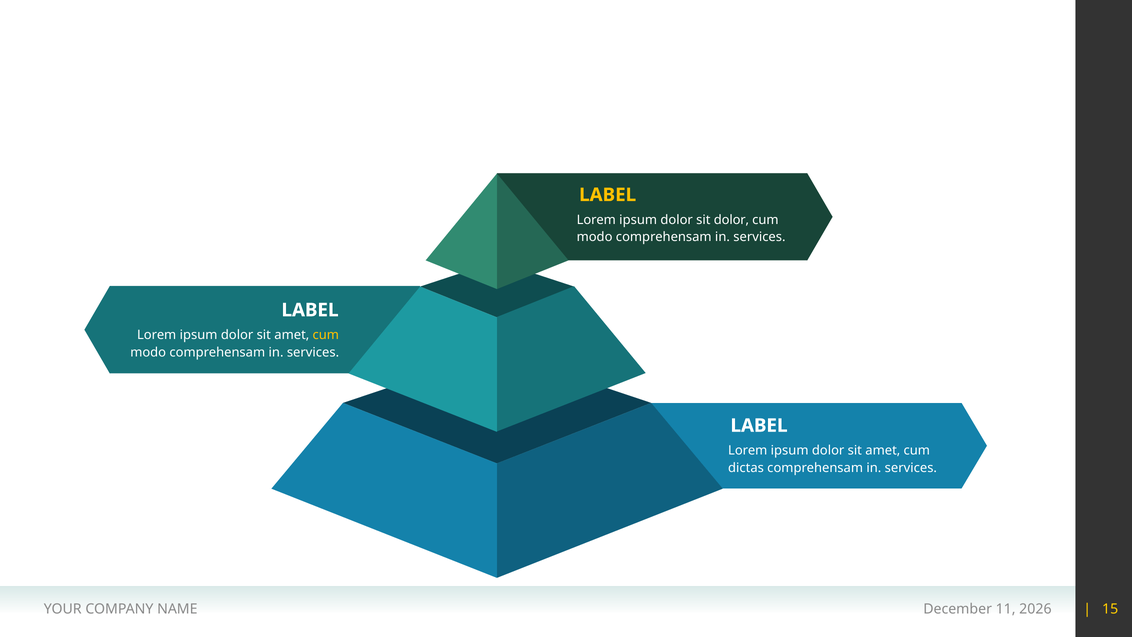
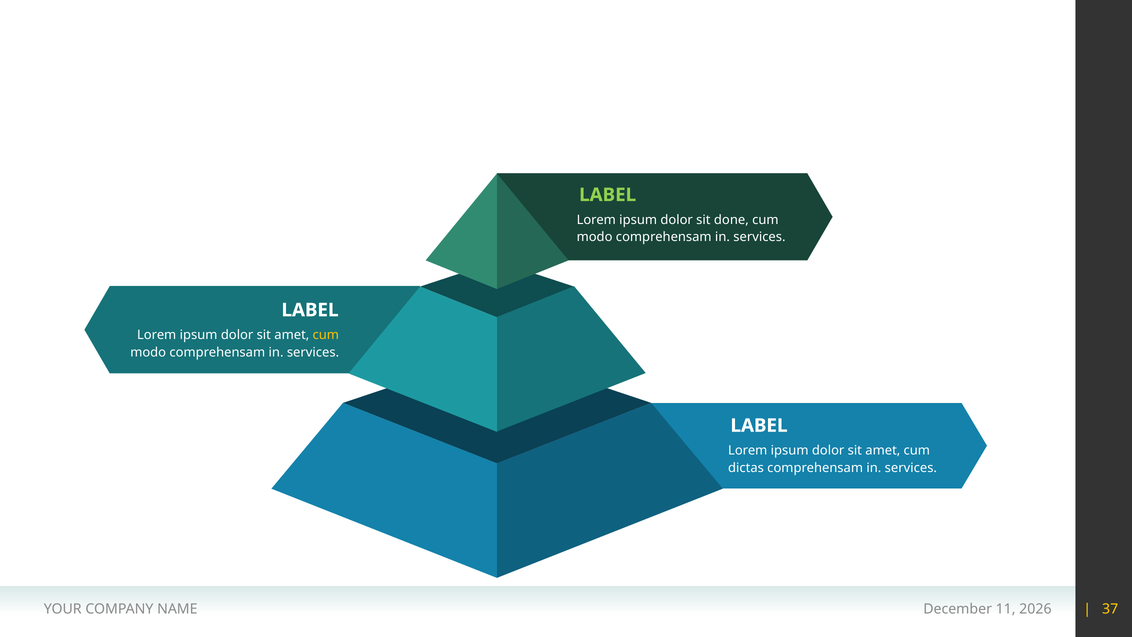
LABEL colour: yellow -> light green (608, 195)
sit dolor: dolor -> done (731, 220)
15: 15 -> 37 (1110, 609)
